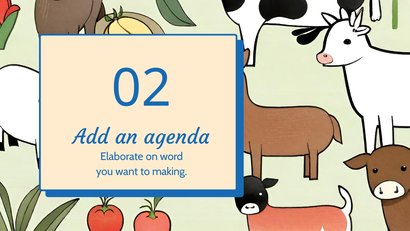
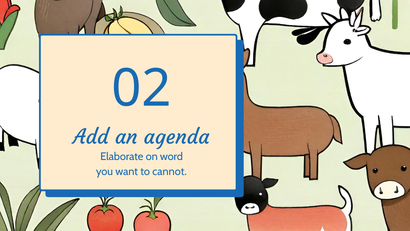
making: making -> cannot (170, 171)
